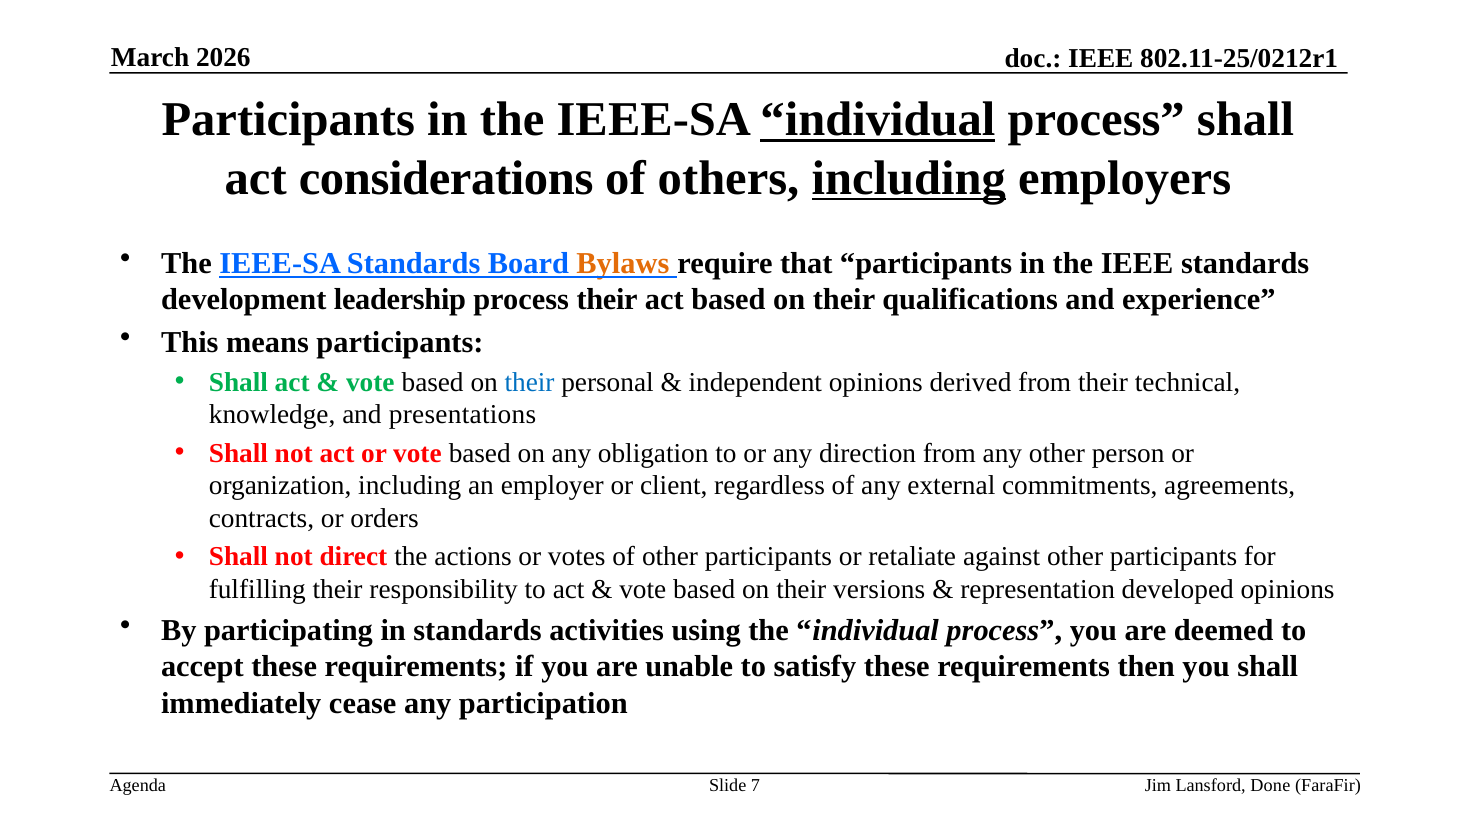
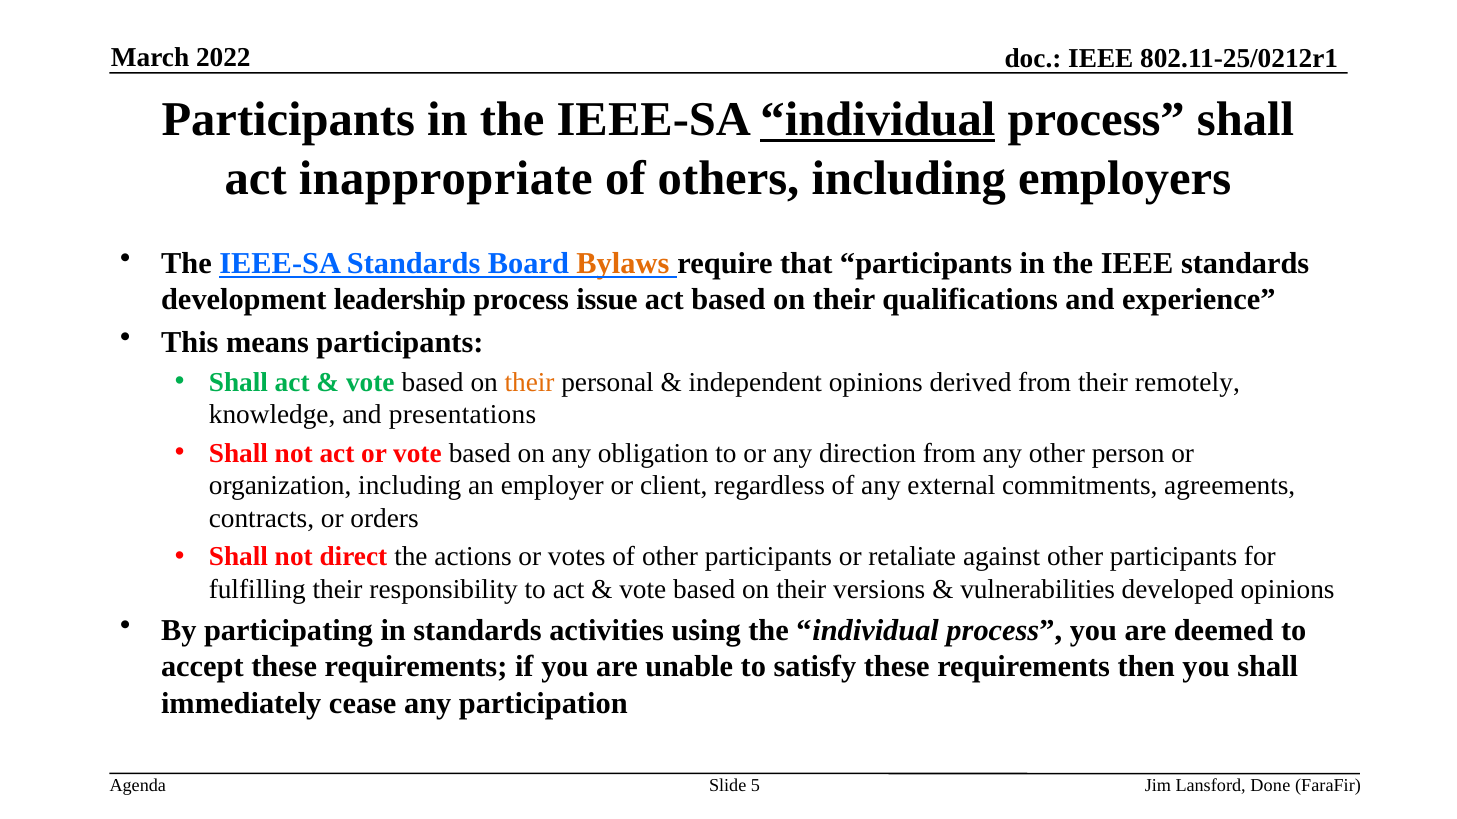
2026: 2026 -> 2022 (223, 58)
considerations: considerations -> inappropriate (446, 178)
including underline: present -> none (909, 178)
process their: their -> issue (607, 300)
their colour: blue -> orange (530, 382)
technical: technical -> remotely (1187, 382)
representation: representation -> vulnerabilities (1038, 590)
7: 7 -> 5 (755, 786)
